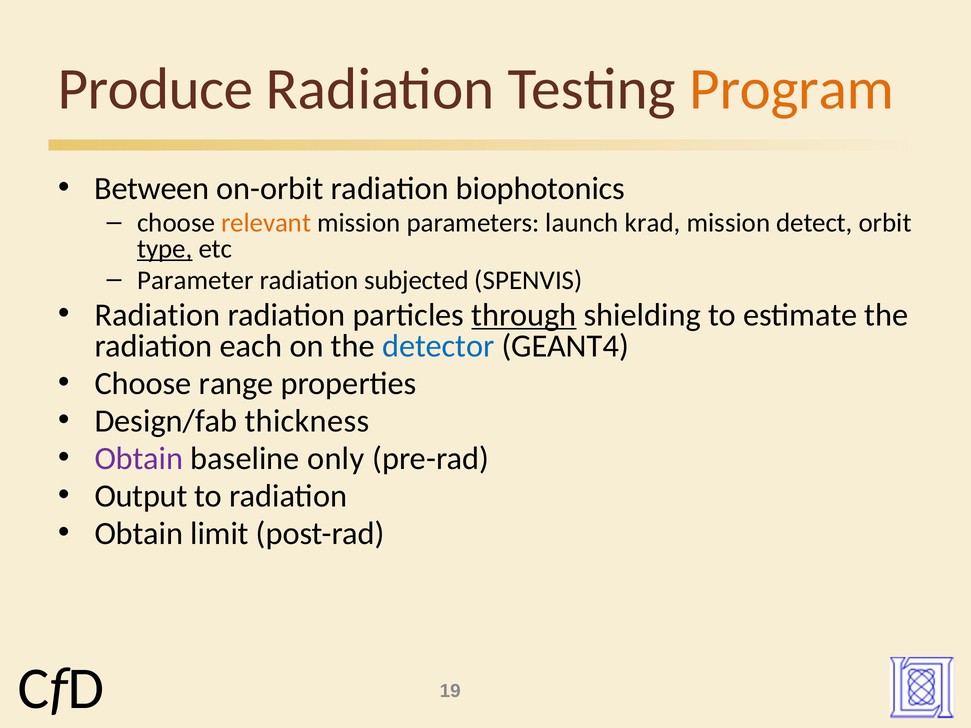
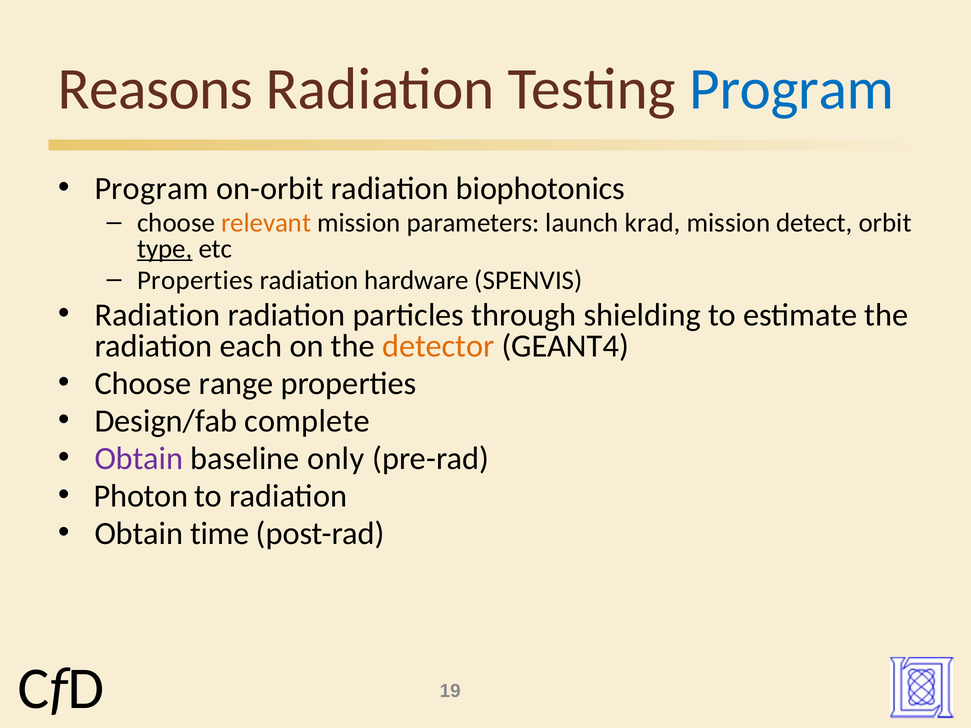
Produce: Produce -> Reasons (156, 89)
Program colour: orange -> blue (792, 89)
Between: Between -> Program (152, 189)
Parameter: Parameter -> Properties (195, 280)
subjected: subjected -> hardware (417, 280)
through underline: present -> none (524, 315)
detector colour: blue -> orange (438, 346)
thickness: thickness -> complete (307, 421)
Output: Output -> Photon (141, 496)
limit: limit -> time (220, 534)
